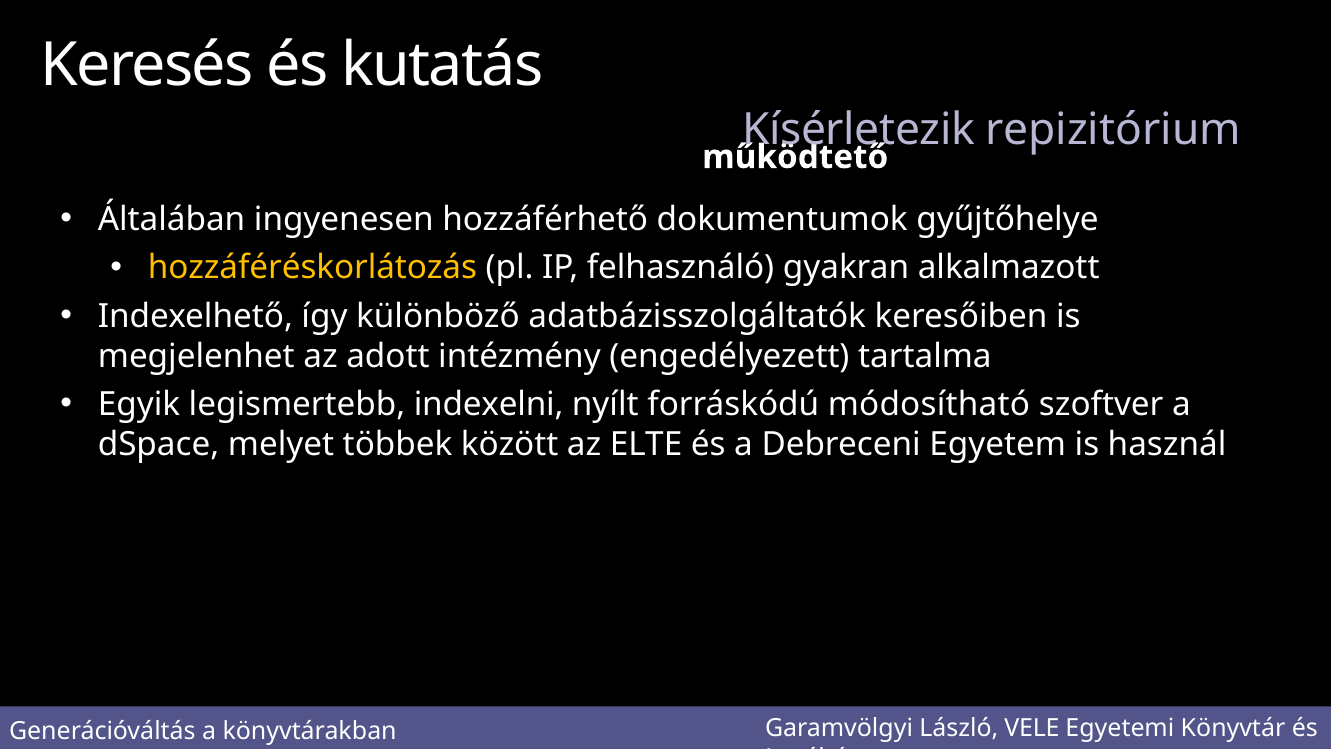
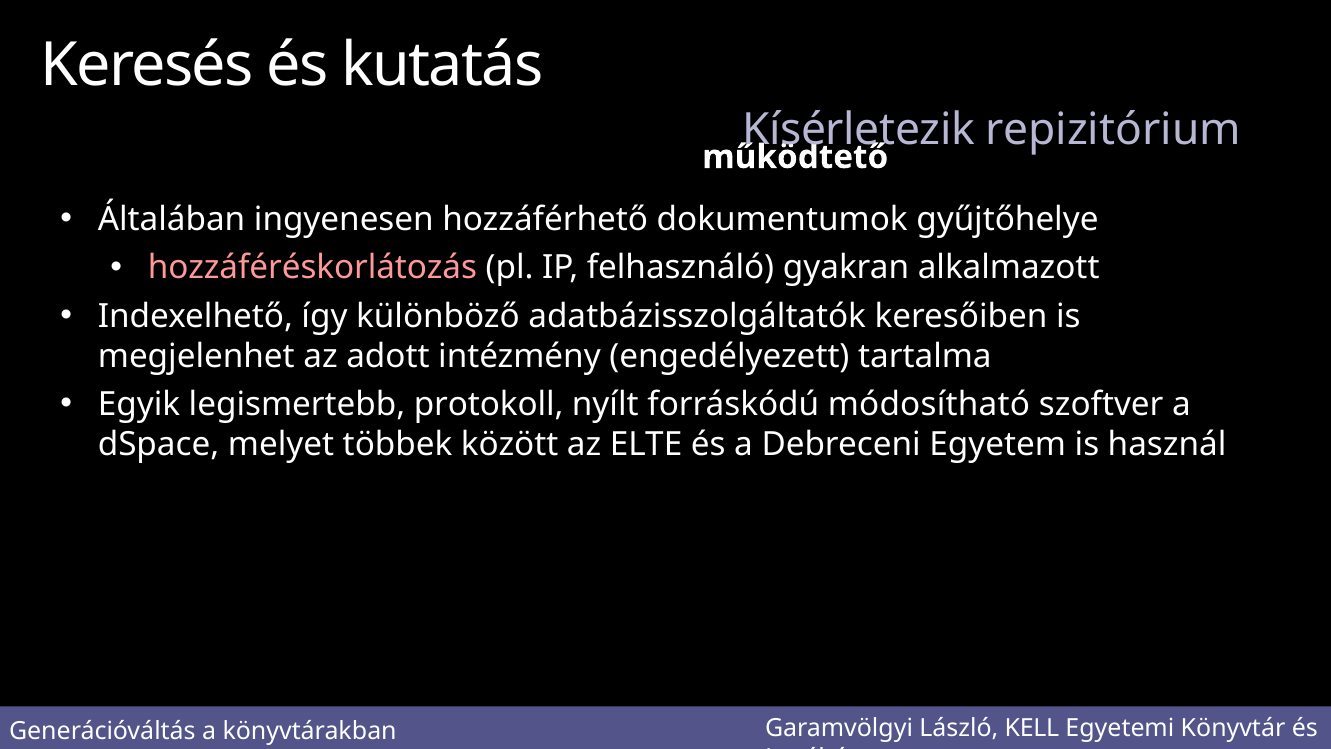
hozzáféréskorlátozás colour: yellow -> pink (312, 268)
indexelni: indexelni -> protokoll (489, 404)
László VELE: VELE -> KELL (1032, 728)
